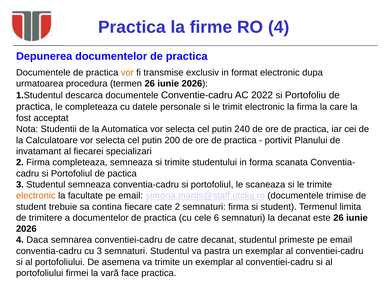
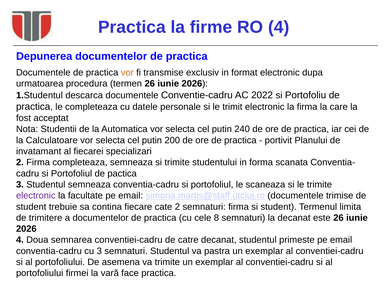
electronic colour: orange -> purple (36, 196)
6: 6 -> 8 (216, 218)
Daca: Daca -> Doua (37, 240)
